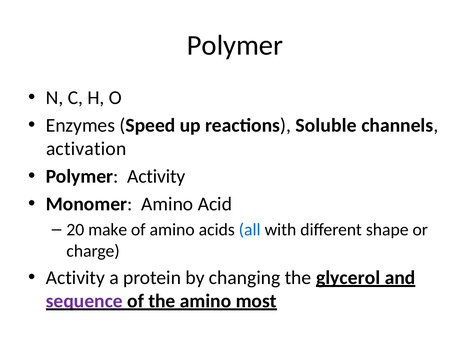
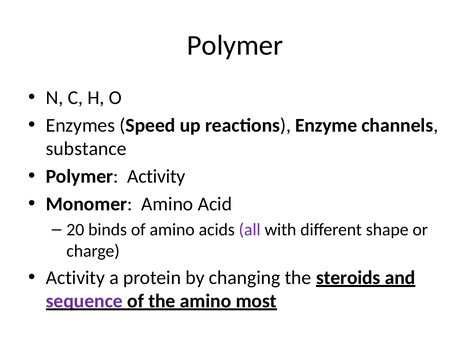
Soluble: Soluble -> Enzyme (326, 125)
activation: activation -> substance (86, 149)
make: make -> binds (108, 230)
all colour: blue -> purple (250, 230)
glycerol: glycerol -> steroids (348, 278)
